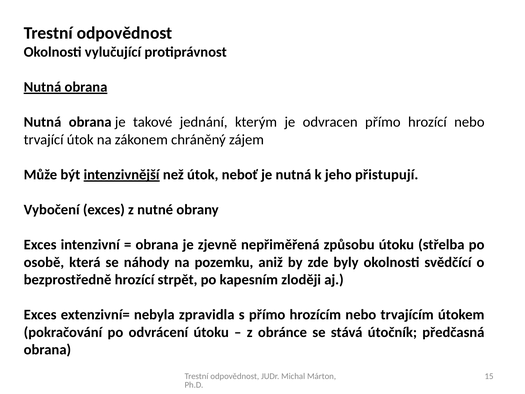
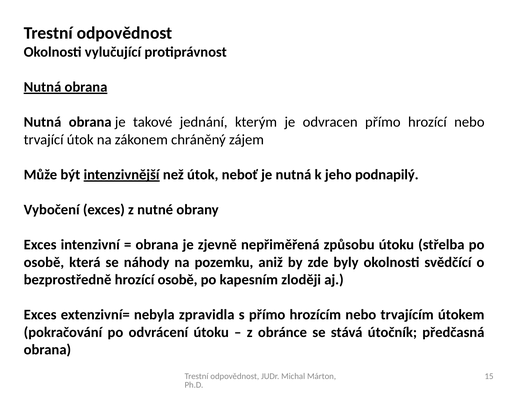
přistupují: přistupují -> podnapilý (387, 175)
hrozící strpět: strpět -> osobě (178, 280)
